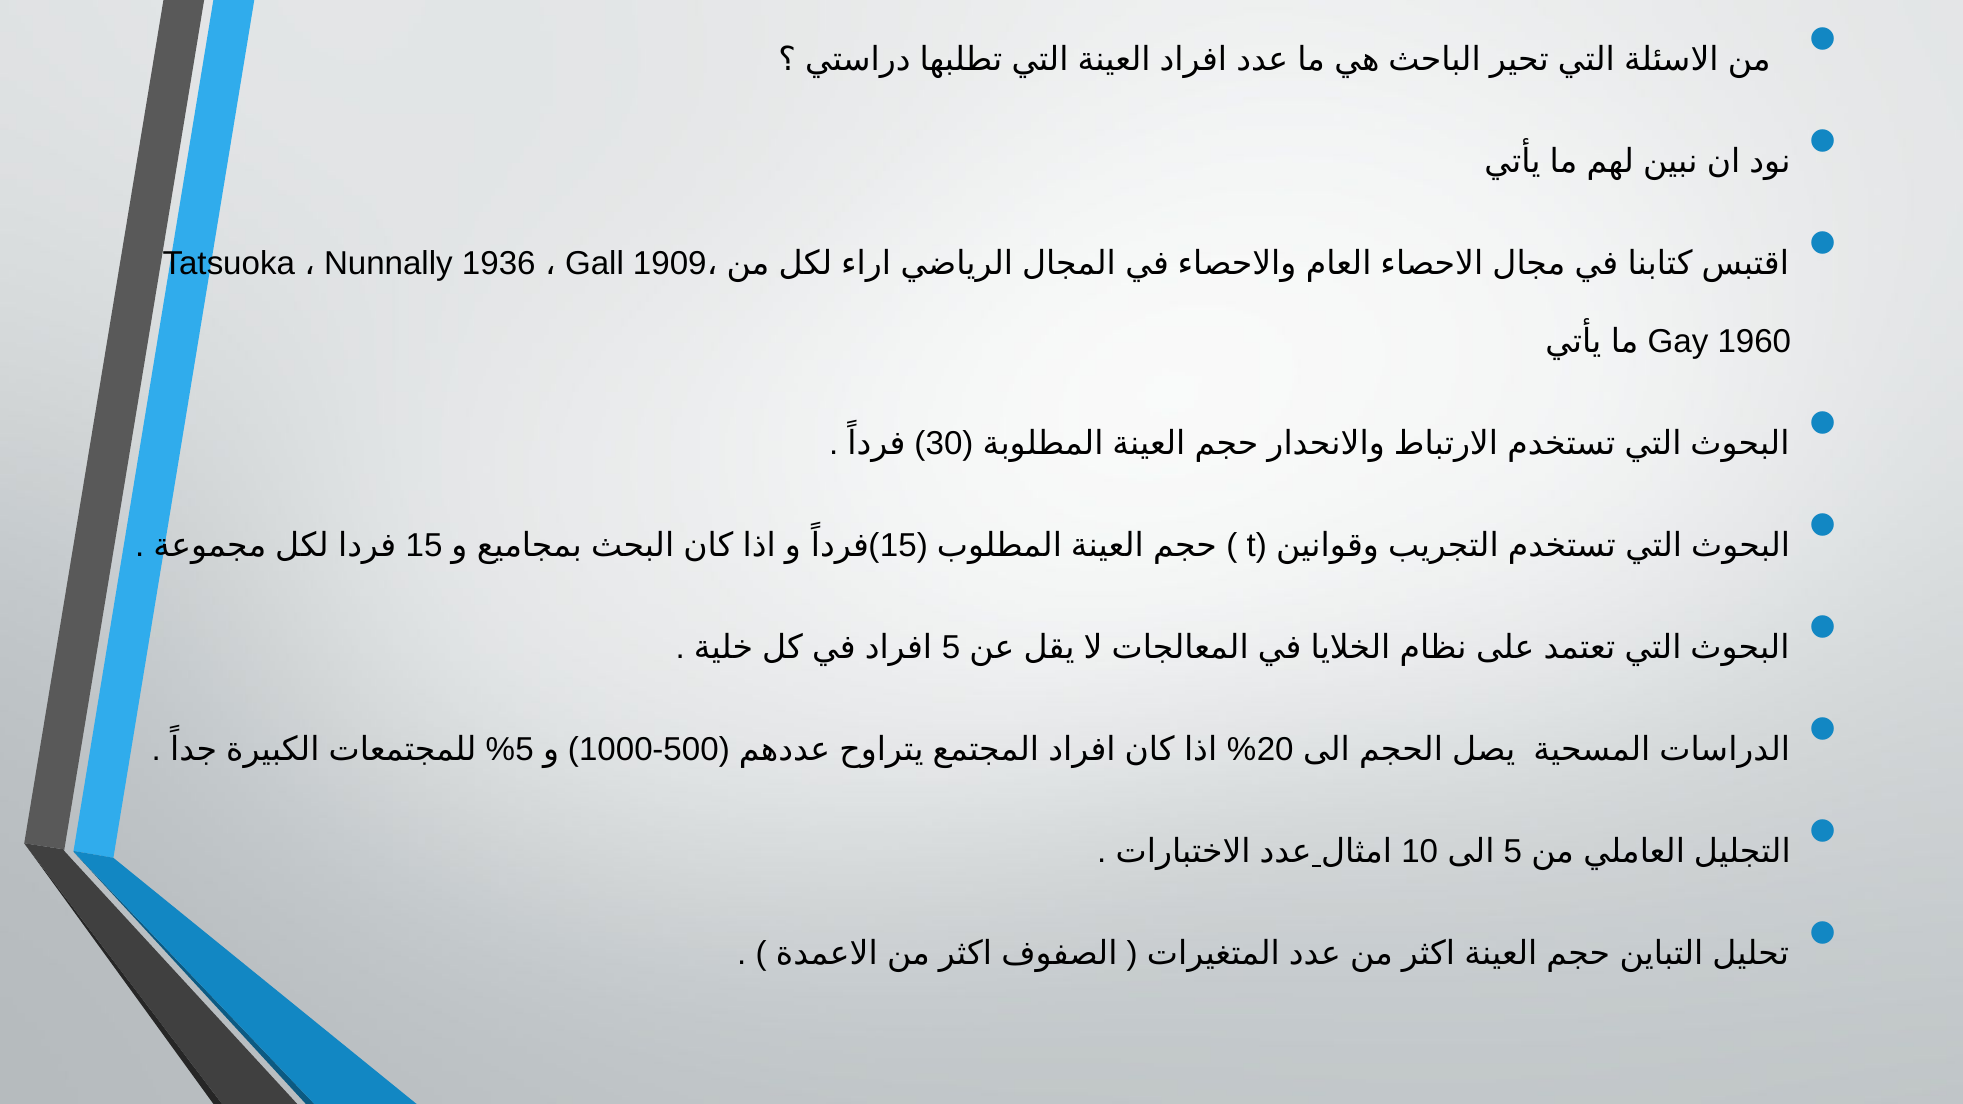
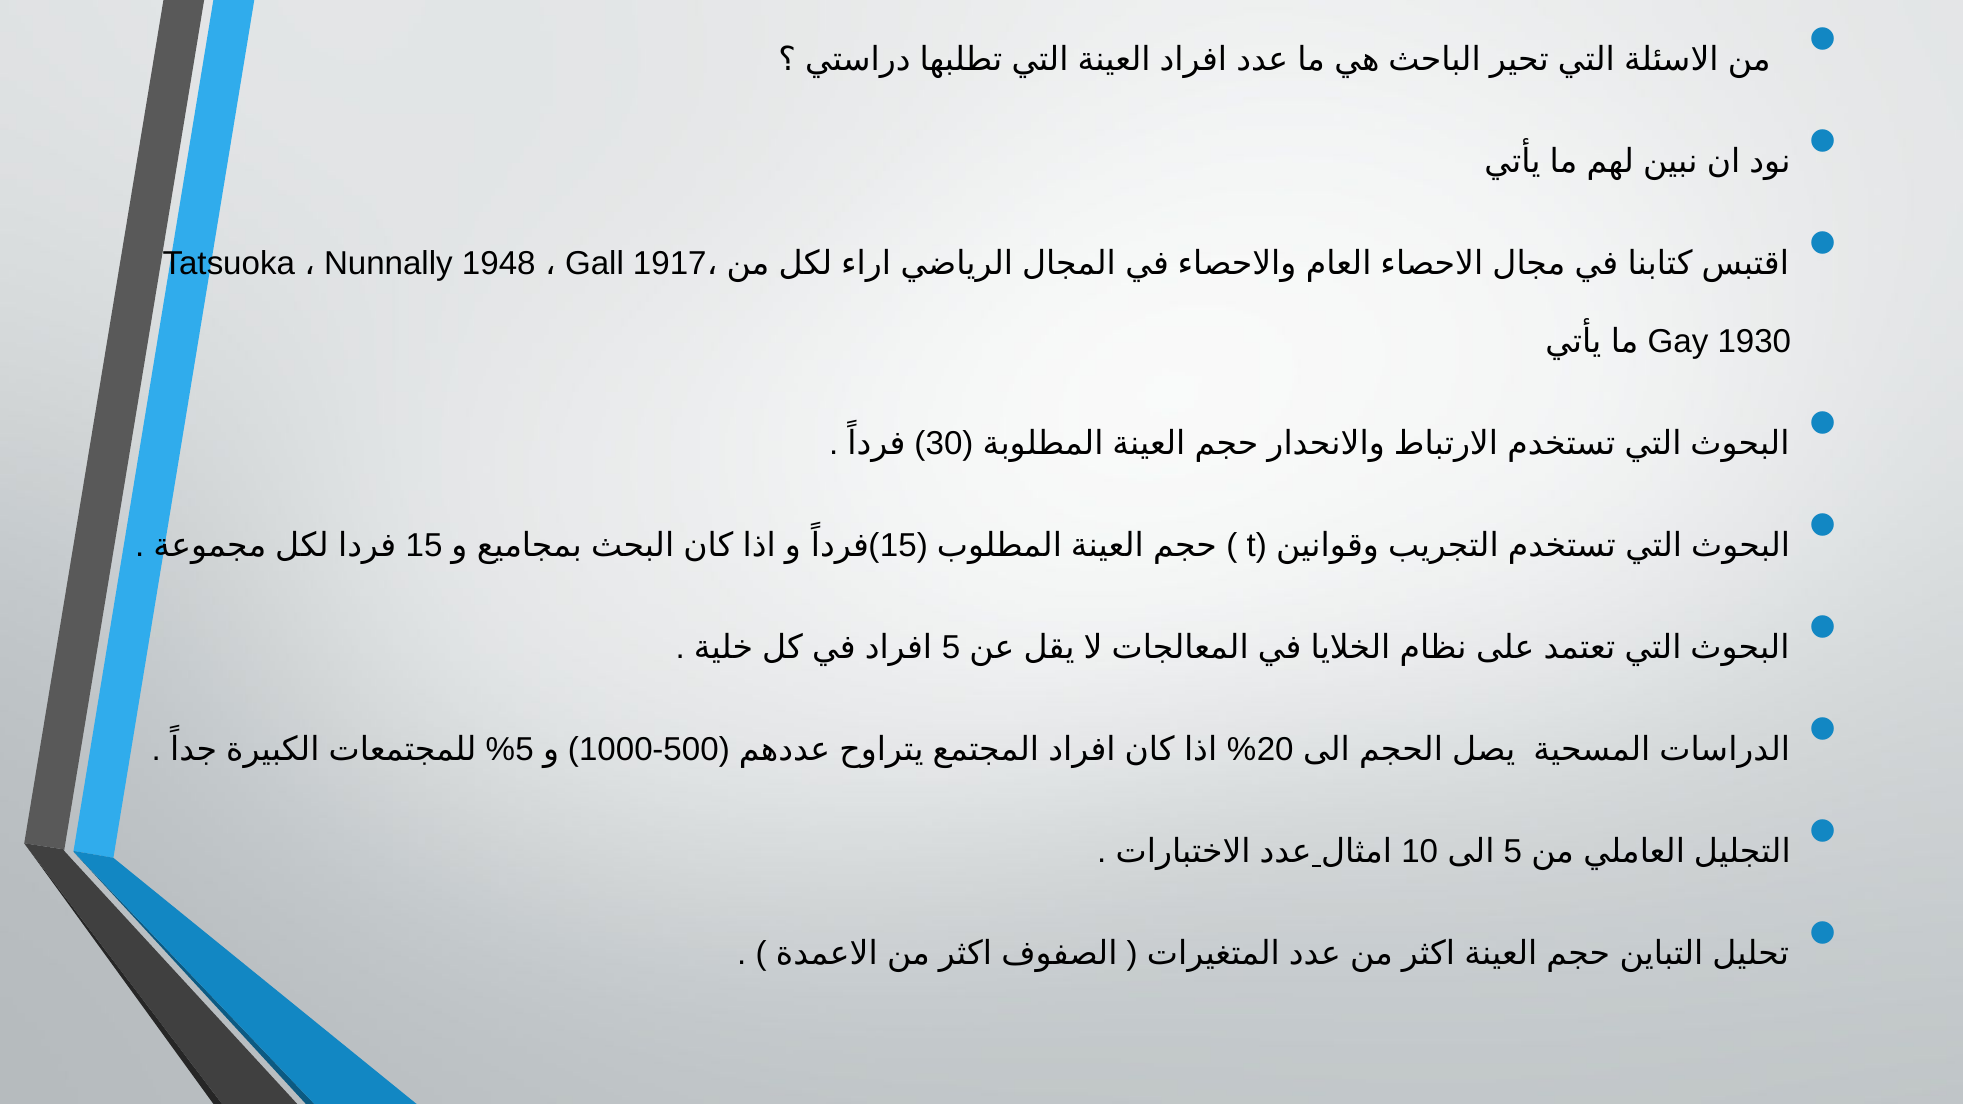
1936: 1936 -> 1948 (499, 263)
1909: 1909 -> 1917 (670, 263)
1960: 1960 -> 1930 (1754, 342)
